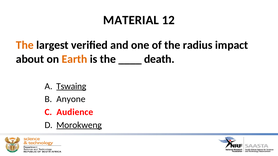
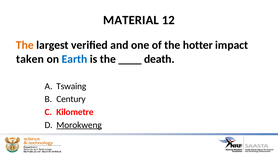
radius: radius -> hotter (198, 45)
about: about -> taken (30, 59)
Earth colour: orange -> blue (74, 59)
Tswaing underline: present -> none (71, 86)
Anyone: Anyone -> Century (71, 99)
Audience: Audience -> Kilometre (75, 112)
